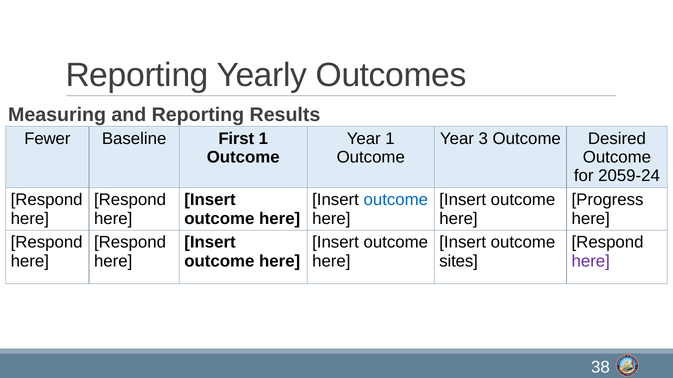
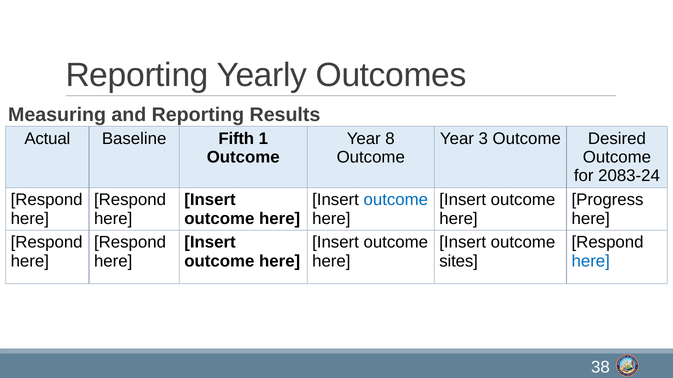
Fewer: Fewer -> Actual (47, 139)
First: First -> Fifth (236, 139)
Year 1: 1 -> 8 (390, 139)
2059-24: 2059-24 -> 2083-24 (629, 176)
here colour: purple -> blue (591, 261)
